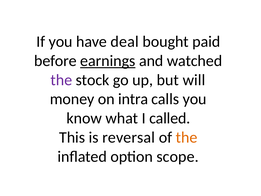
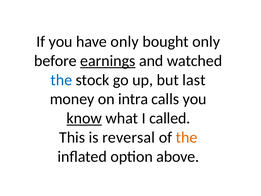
have deal: deal -> only (125, 42)
bought paid: paid -> only (206, 42)
the colour: purple -> blue (61, 80)
will: will -> last (194, 80)
know underline: none -> present (84, 118)
scope: scope -> above (178, 156)
